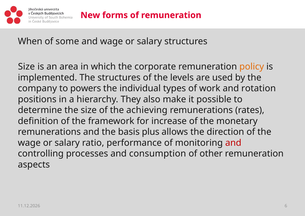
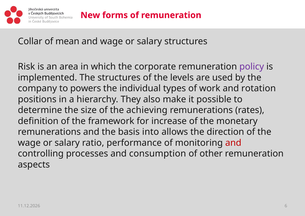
When: When -> Collar (30, 41)
some: some -> mean (67, 41)
Size: Size -> Risk (26, 67)
policy colour: orange -> purple (252, 67)
plus: plus -> into (151, 132)
